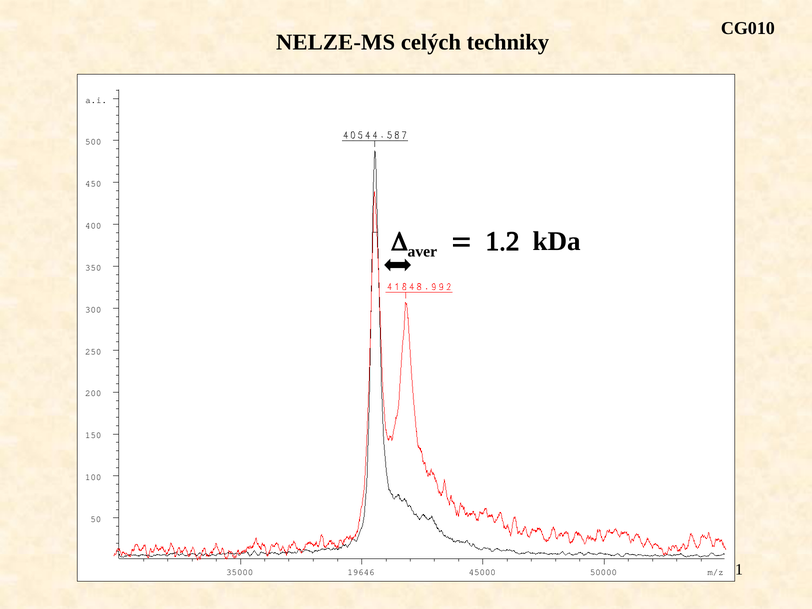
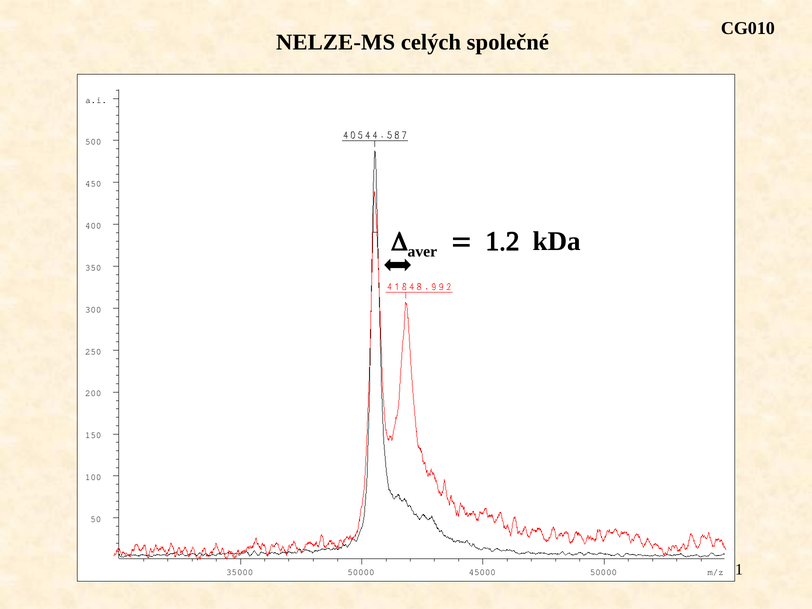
techniky: techniky -> společné (508, 42)
35000 19646: 19646 -> 50000 (361, 572)
